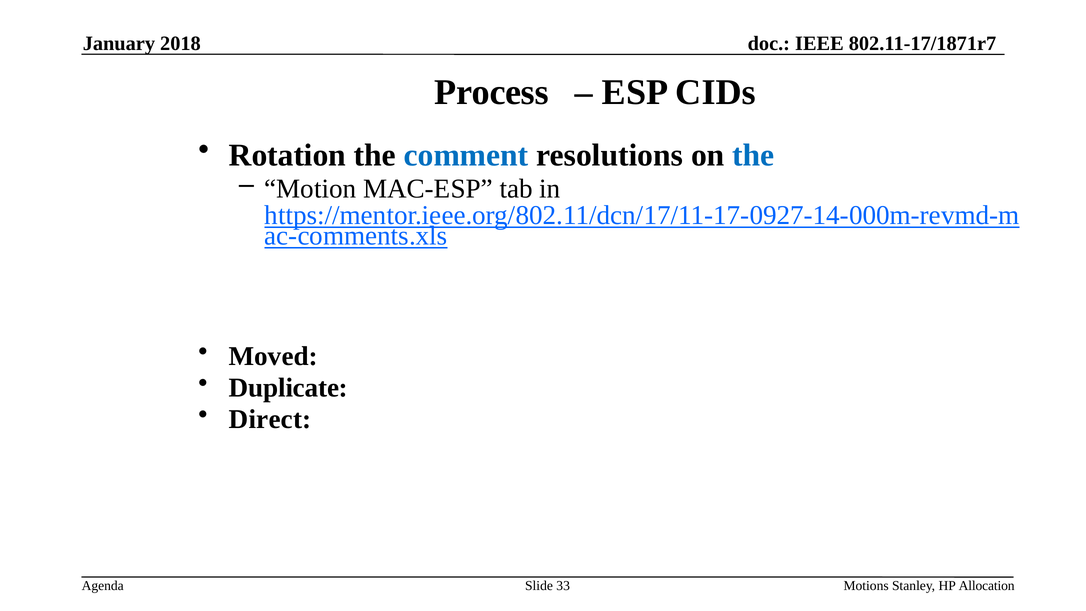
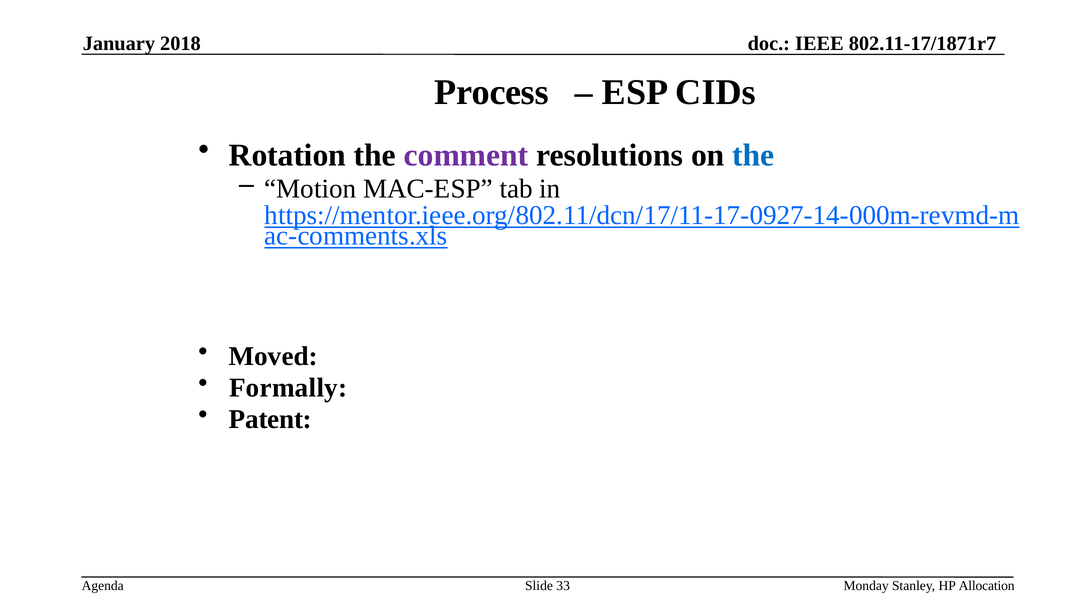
comment colour: blue -> purple (466, 155)
Duplicate: Duplicate -> Formally (288, 388)
Direct: Direct -> Patent (270, 419)
Motions: Motions -> Monday (866, 586)
